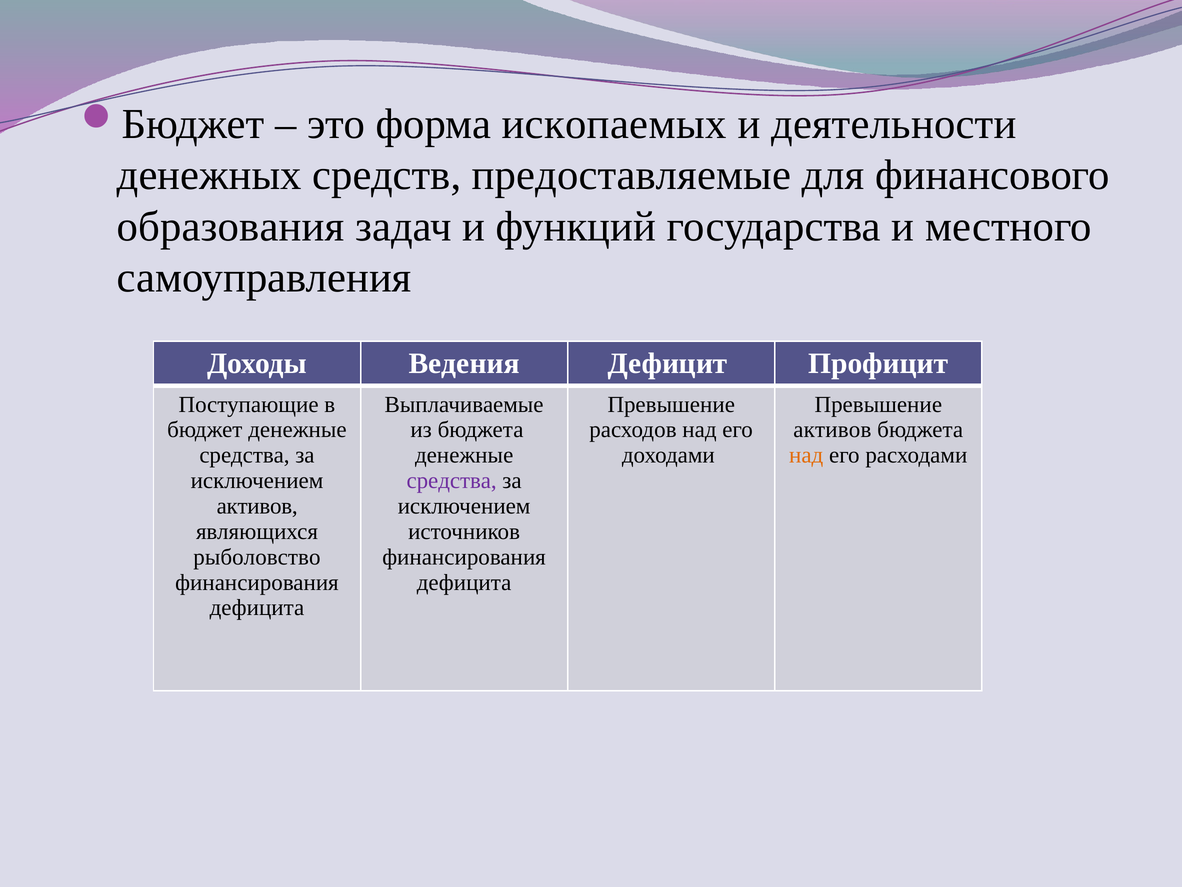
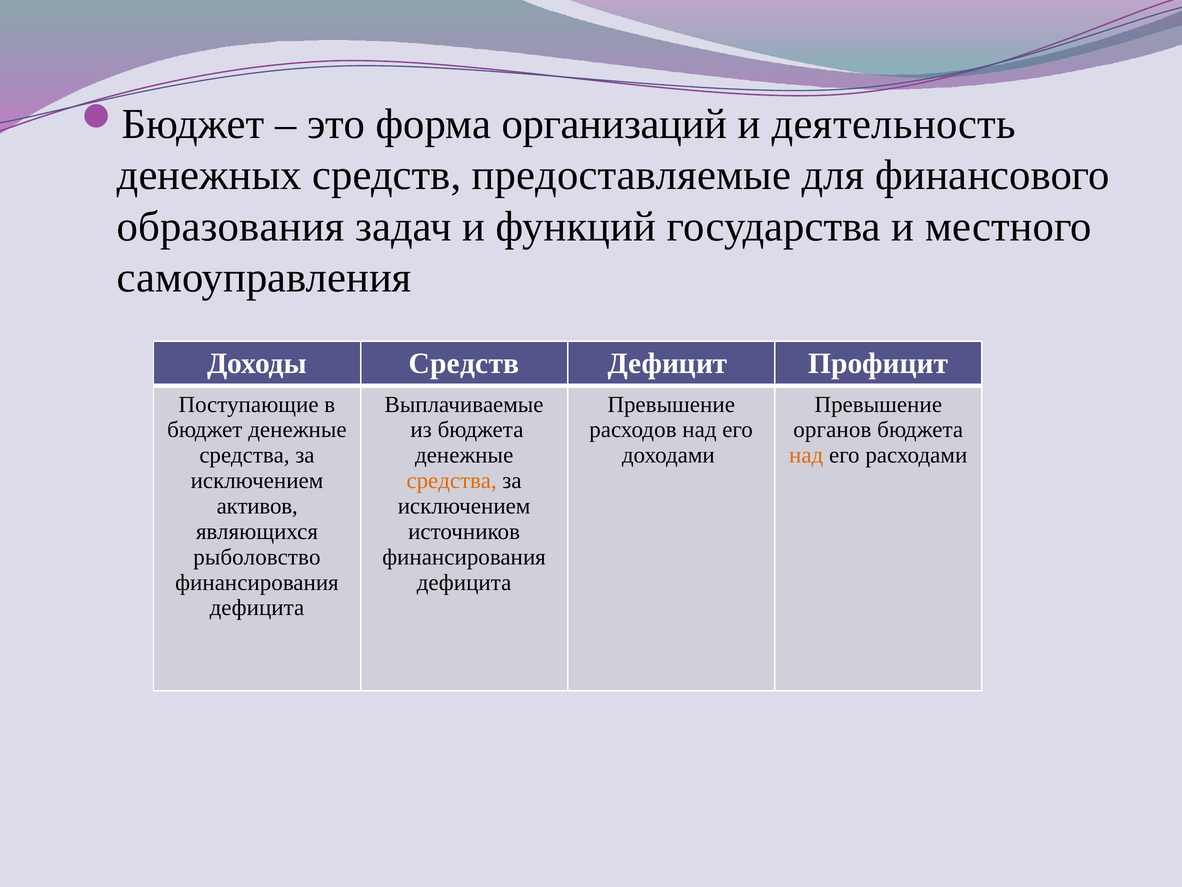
ископаемых: ископаемых -> организаций (614, 124)
деятельности: деятельности -> деятельность (894, 124)
Доходы Ведения: Ведения -> Средств (464, 363)
активов: активов -> органов (832, 430)
средства colour: purple -> orange (452, 480)
